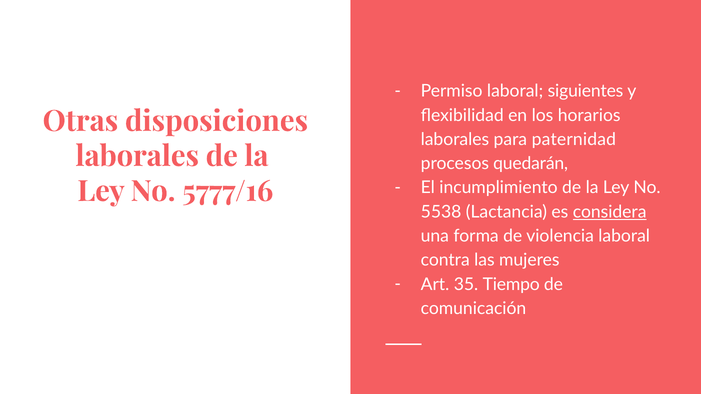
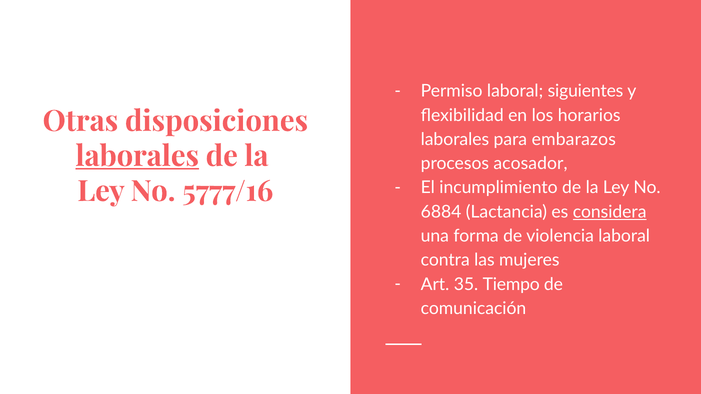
paternidad: paternidad -> embarazos (574, 139)
laborales underline: none -> present (137, 156)
quedarán: quedarán -> acosador (530, 164)
5538: 5538 -> 6884 (441, 212)
